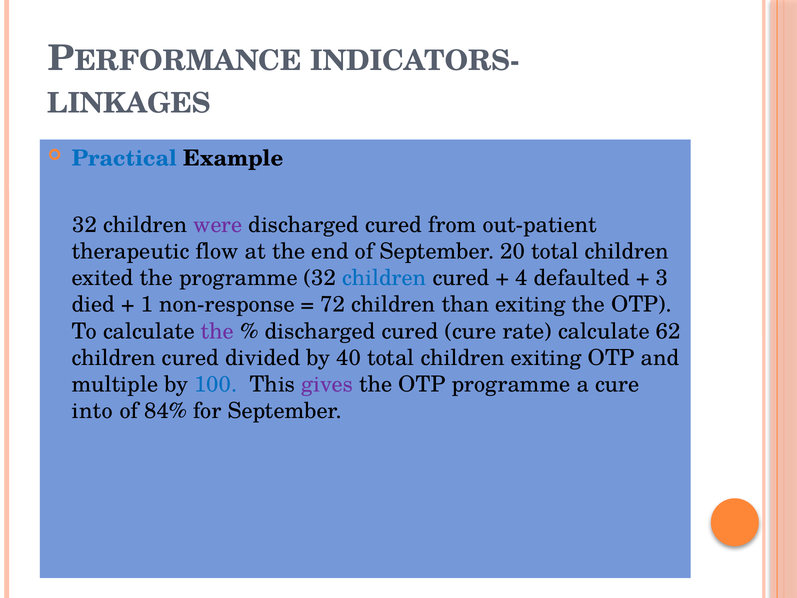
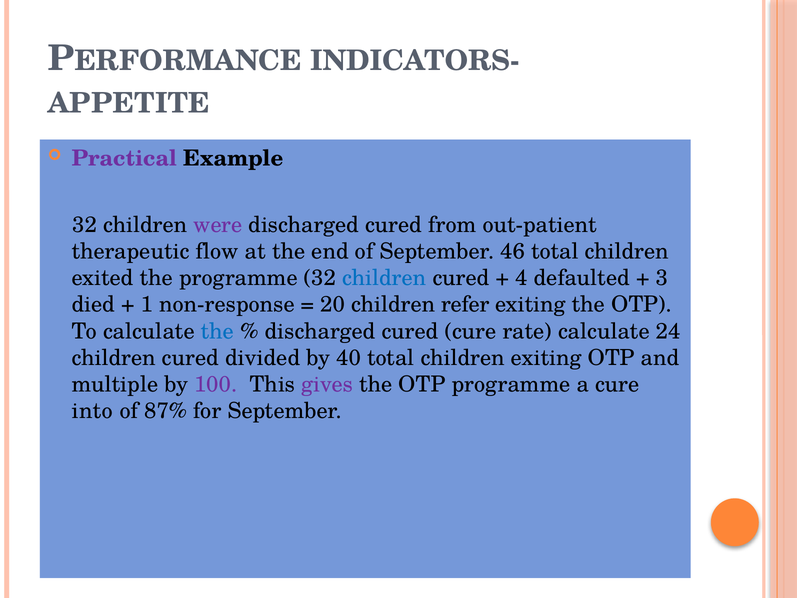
LINKAGES: LINKAGES -> APPETITE (129, 103)
Practical colour: blue -> purple (124, 158)
20: 20 -> 46 (513, 251)
72: 72 -> 20 (333, 304)
than: than -> refer (465, 304)
the colour: purple -> blue (217, 331)
62: 62 -> 24 (668, 331)
100 colour: blue -> purple (216, 384)
84%: 84% -> 87% (166, 411)
